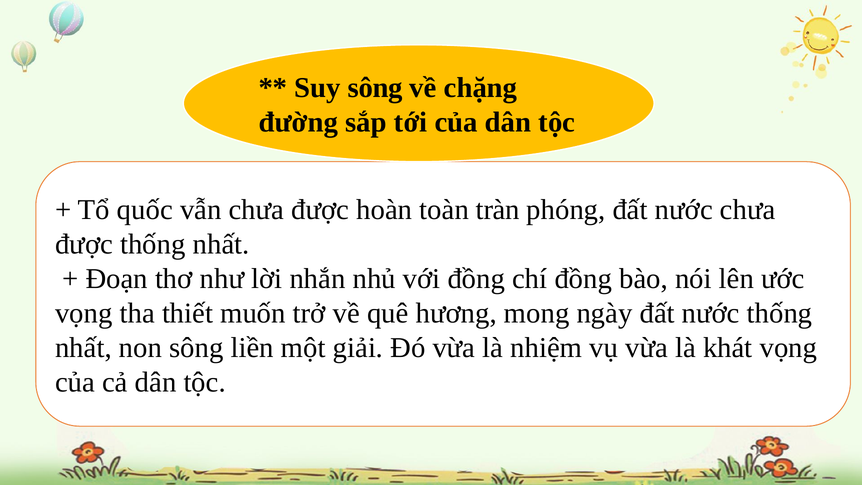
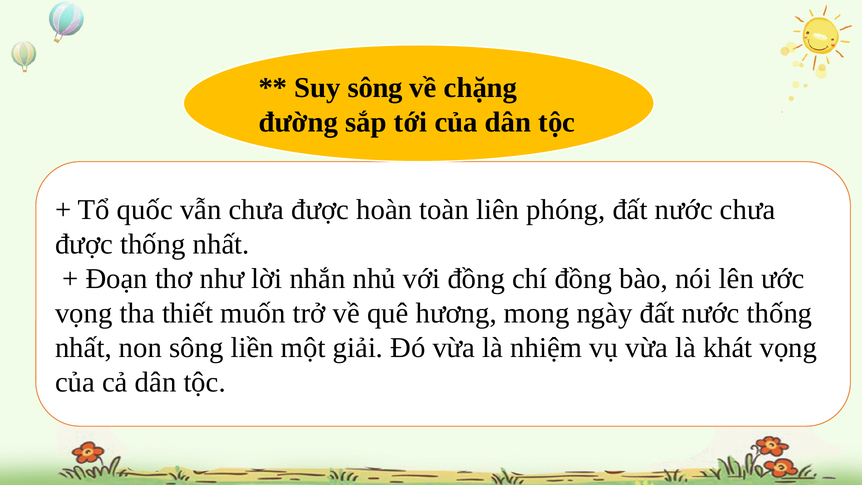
tràn: tràn -> liên (498, 210)
